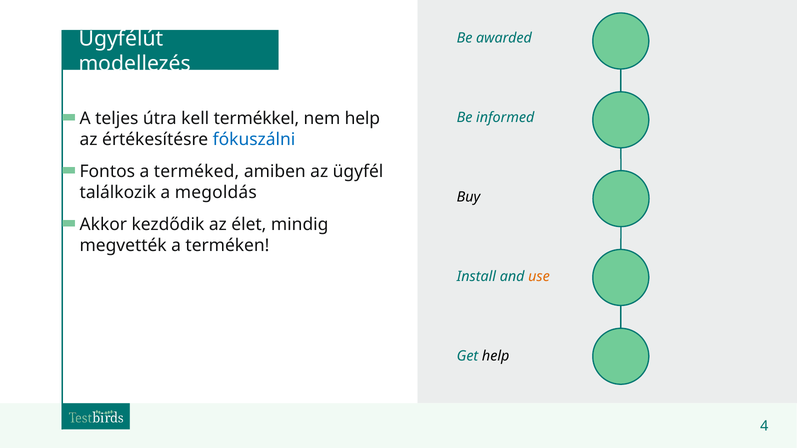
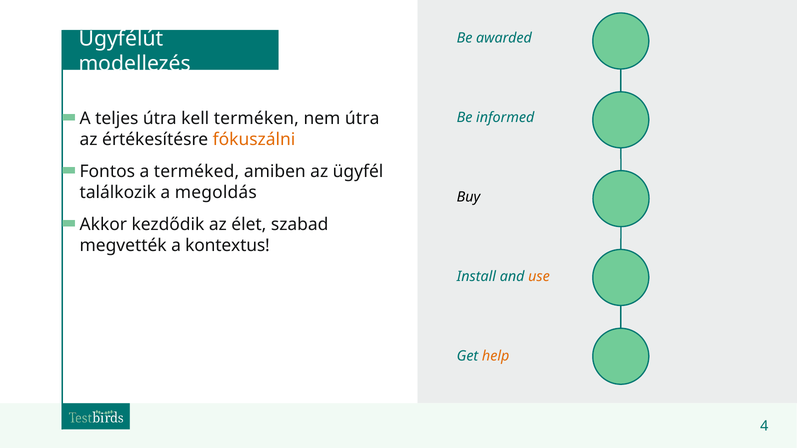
termékkel: termékkel -> terméken (256, 119)
nem help: help -> útra (362, 119)
fókuszálni colour: blue -> orange (254, 139)
mindig: mindig -> szabad (300, 225)
terméken: terméken -> kontextus (227, 246)
help colour: black -> orange (496, 356)
